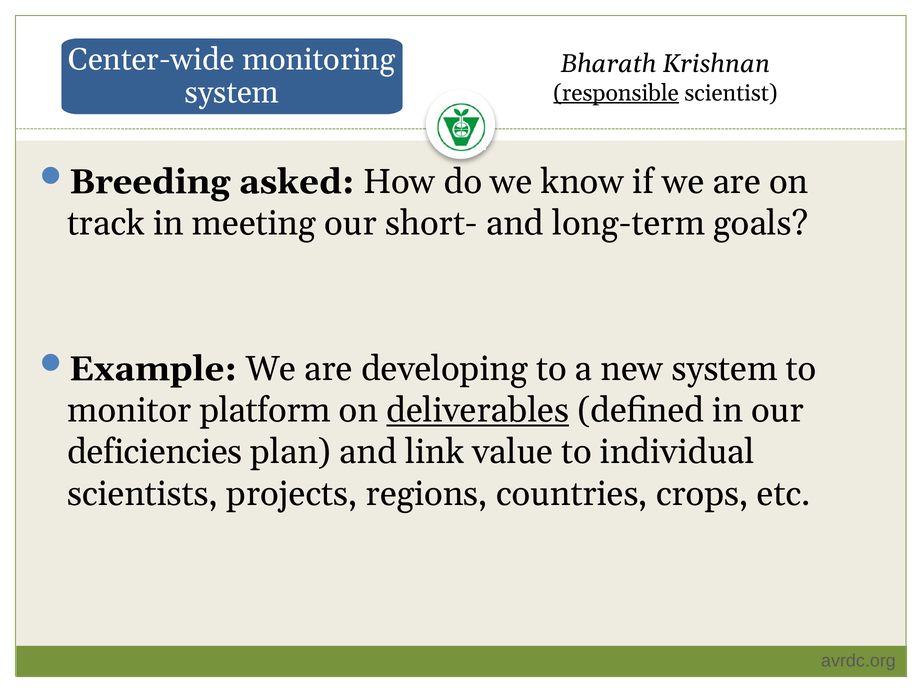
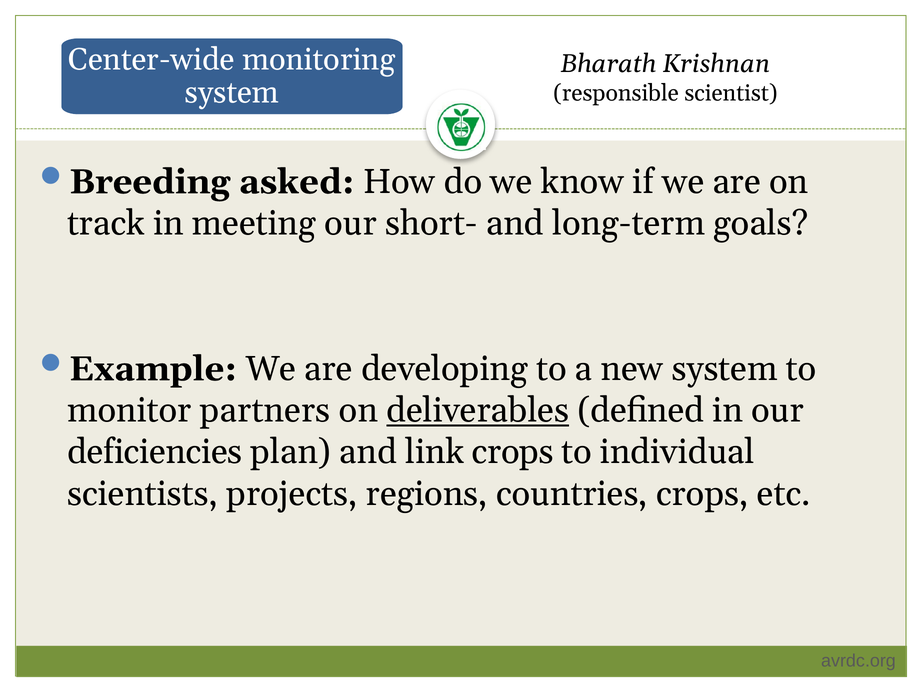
responsible underline: present -> none (616, 93)
platform: platform -> partners (265, 410)
link value: value -> crops (513, 452)
